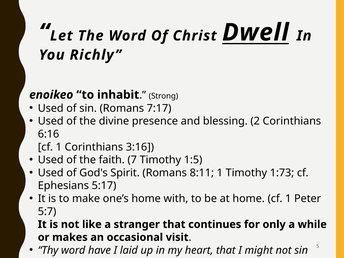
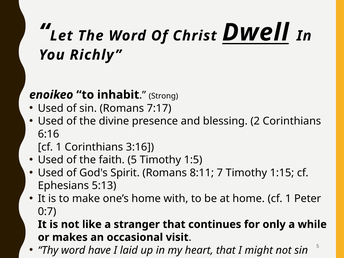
faith 7: 7 -> 5 (132, 160)
8:11 1: 1 -> 7 (220, 173)
1:73: 1:73 -> 1:15 (282, 173)
5:17: 5:17 -> 5:13 (104, 186)
5:7: 5:7 -> 0:7 (47, 212)
